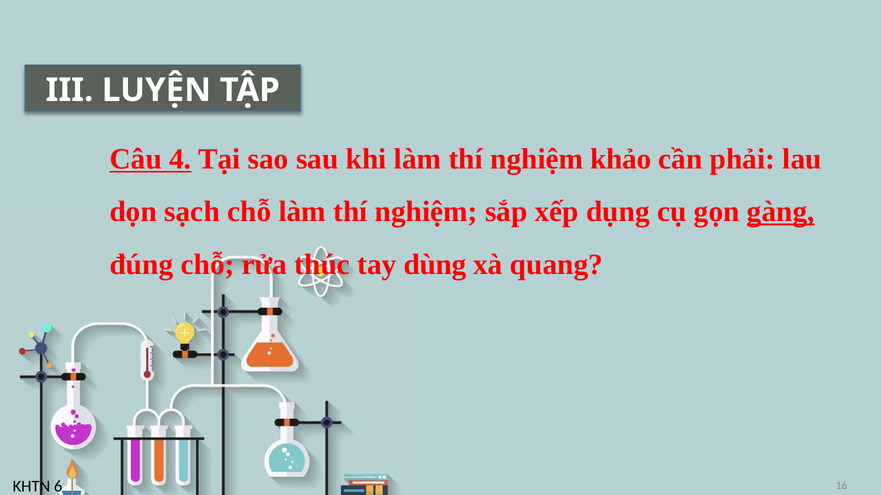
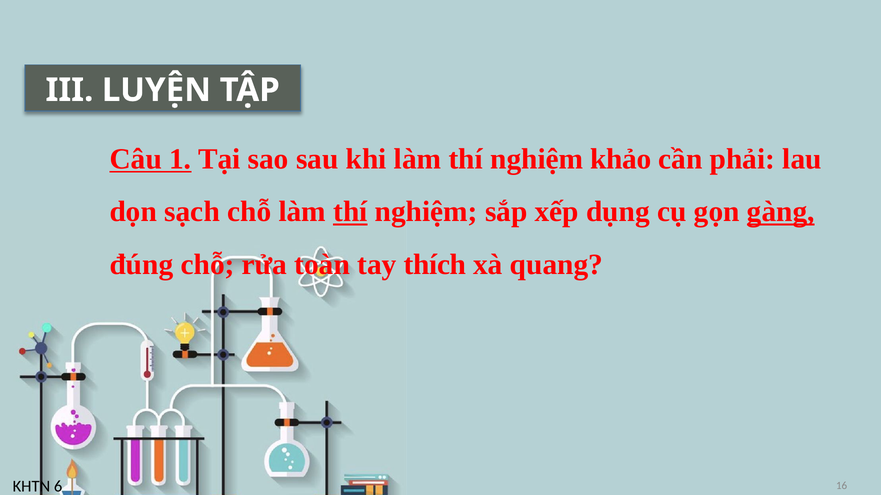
4: 4 -> 1 (180, 159)
thí underline: none -> present (350, 212)
thúc: thúc -> toàn (322, 265)
dùng: dùng -> thích (435, 265)
